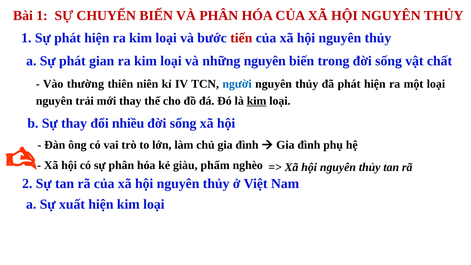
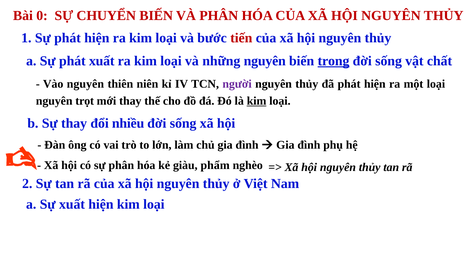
Bài 1: 1 -> 0 (42, 16)
phát gian: gian -> xuất (102, 61)
trong underline: none -> present (334, 61)
Vào thường: thường -> nguyên (85, 84)
người colour: blue -> purple (237, 84)
trải: trải -> trọt (85, 101)
